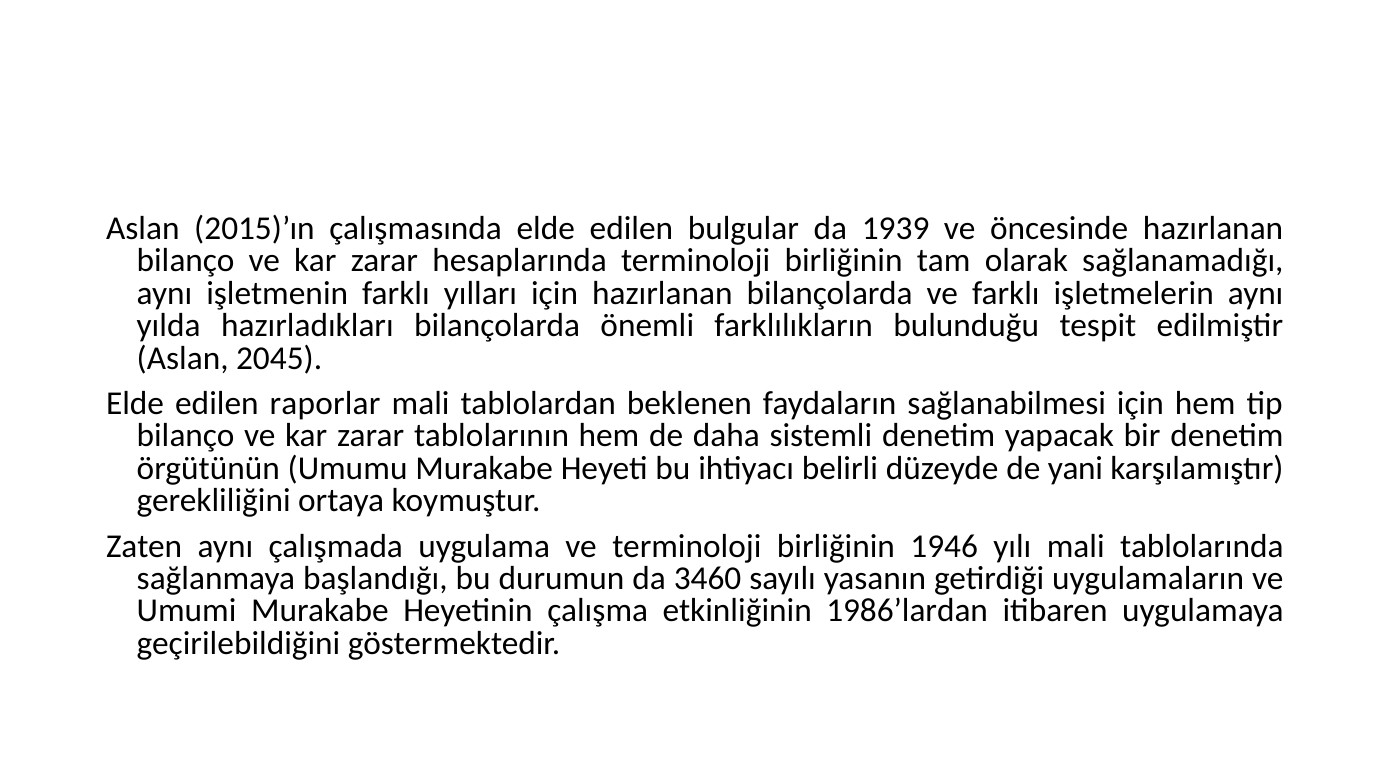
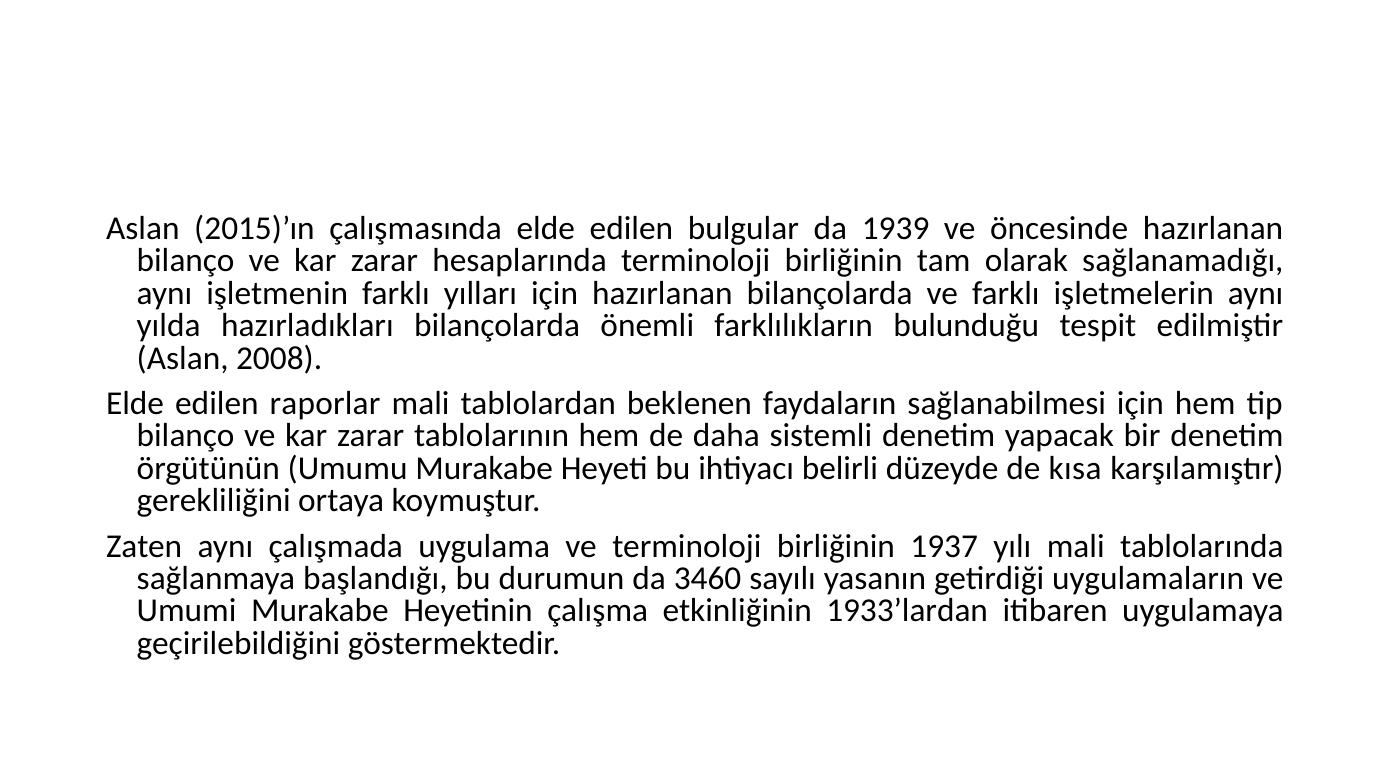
2045: 2045 -> 2008 (279, 358)
yani: yani -> kısa (1075, 468)
1946: 1946 -> 1937 (944, 546)
1986’lardan: 1986’lardan -> 1933’lardan (907, 611)
